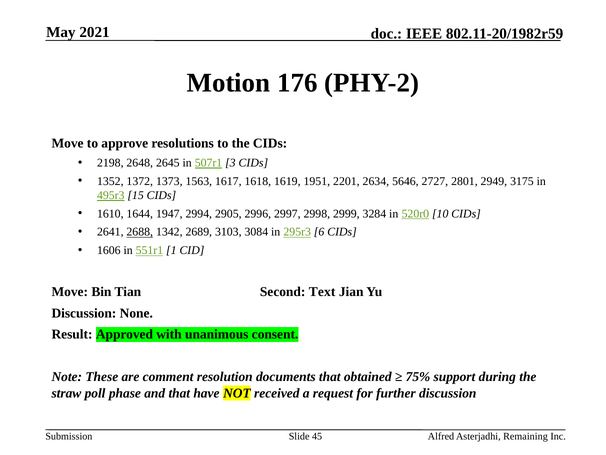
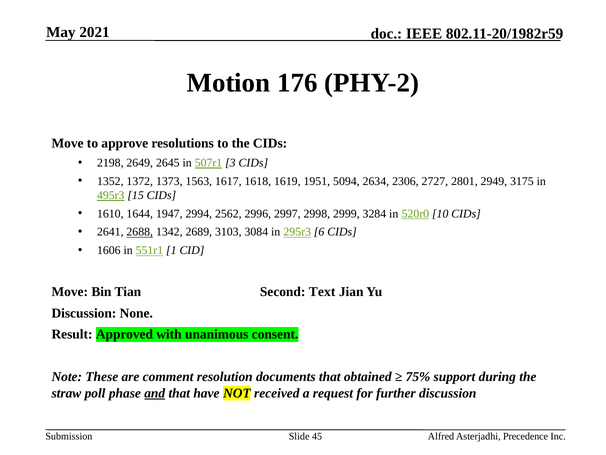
2648: 2648 -> 2649 (140, 163)
2201: 2201 -> 5094 (346, 181)
5646: 5646 -> 2306 (405, 181)
2905: 2905 -> 2562 (228, 213)
and underline: none -> present (155, 393)
Remaining: Remaining -> Precedence (526, 436)
